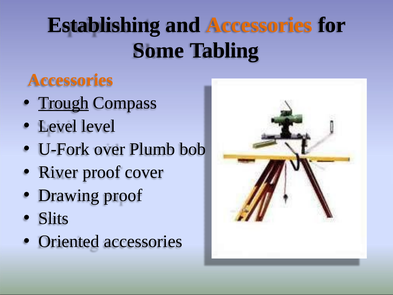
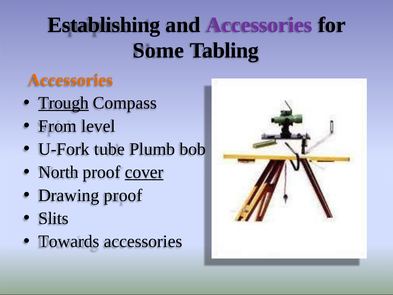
Accessories colour: orange -> purple (259, 25)
Level: Level -> From (58, 126)
over: over -> tube (110, 149)
River: River -> North (58, 172)
cover underline: none -> present (144, 172)
Oriented: Oriented -> Towards (69, 241)
